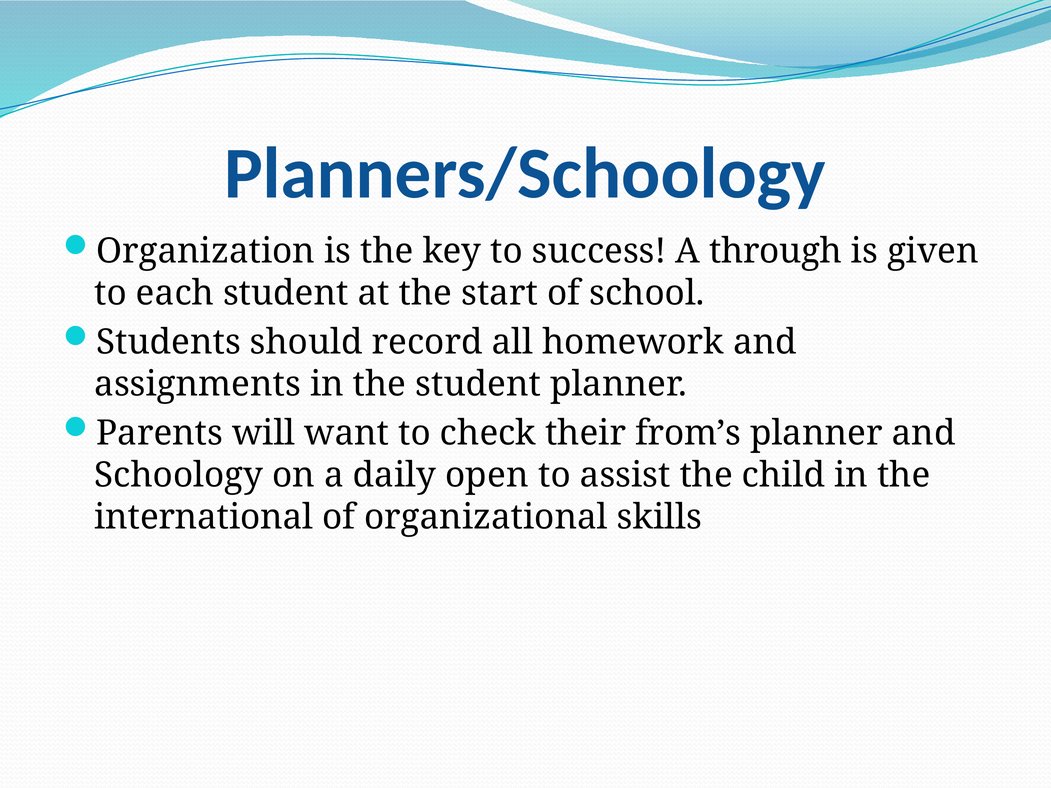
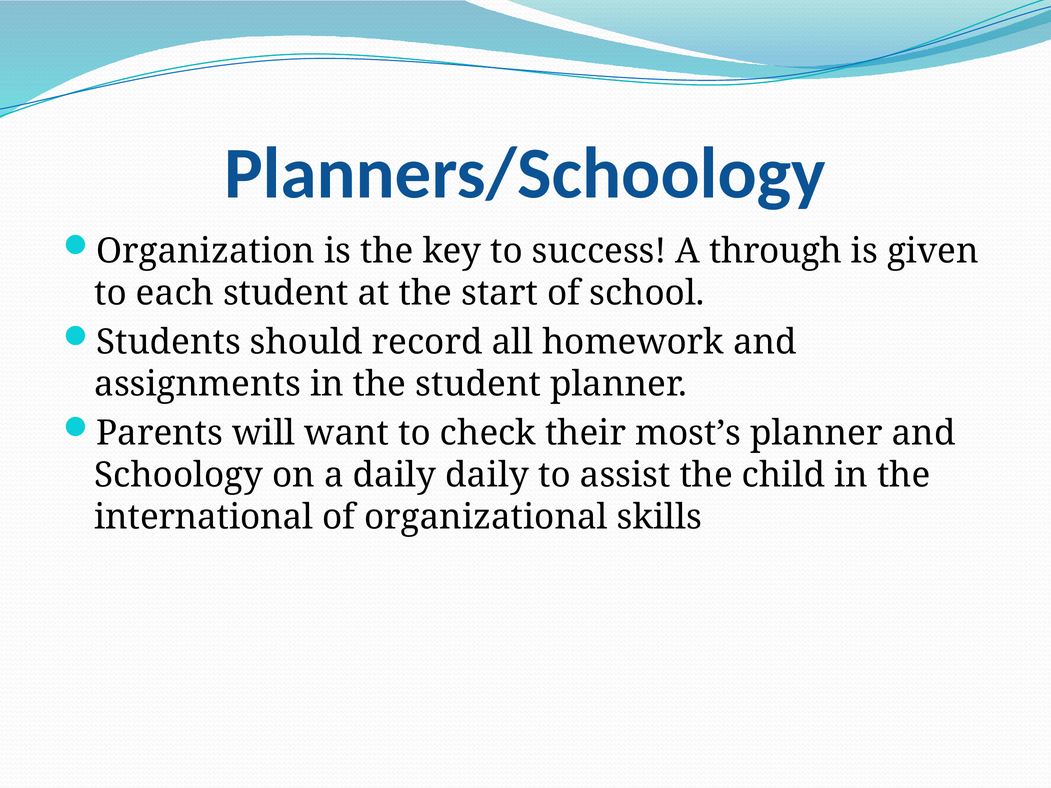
from’s: from’s -> most’s (688, 433)
daily open: open -> daily (487, 475)
